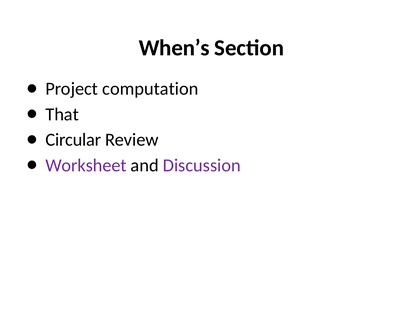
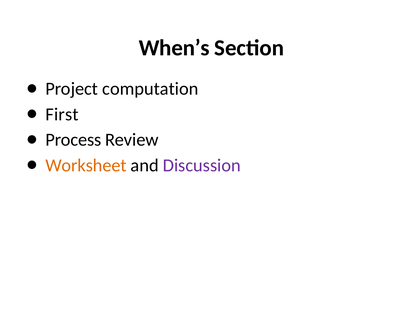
That: That -> First (62, 114)
Circular: Circular -> Process (73, 140)
Worksheet colour: purple -> orange (86, 165)
